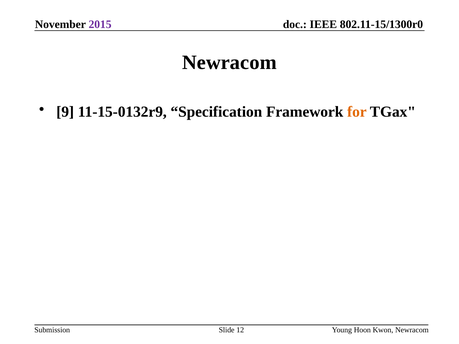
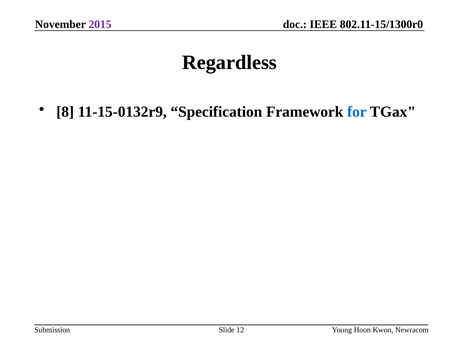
Newracom: Newracom -> Regardless (229, 63)
9: 9 -> 8 (65, 112)
for colour: orange -> blue (357, 112)
